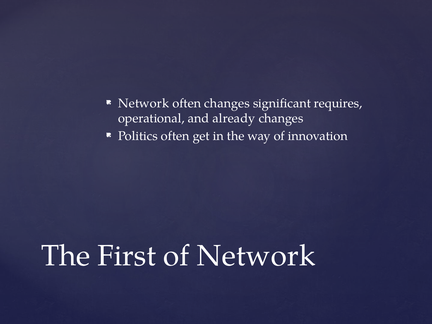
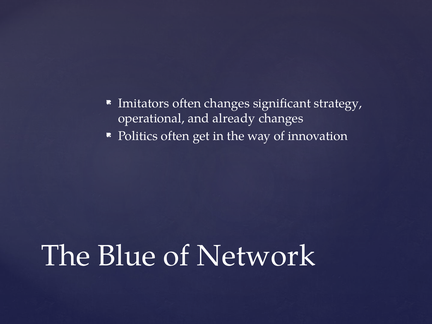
Network: Network -> Imitators (144, 103)
requires: requires -> strategy (338, 103)
First: First -> Blue (127, 256)
